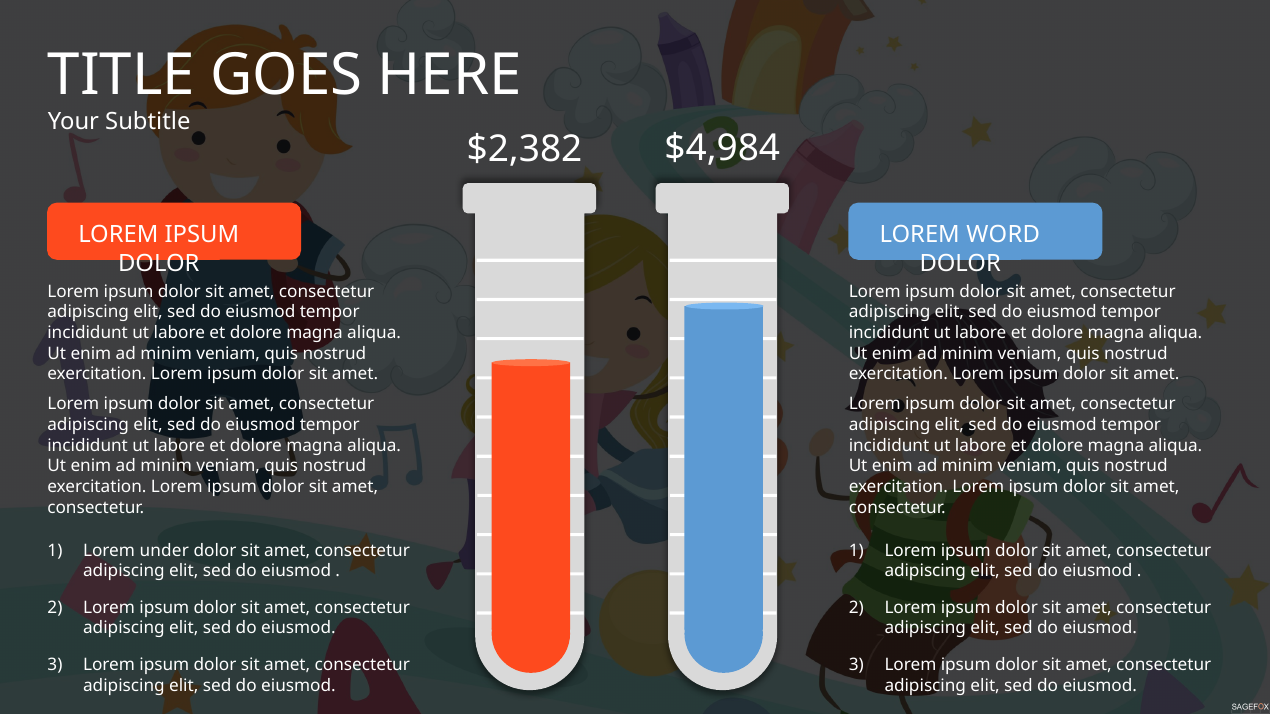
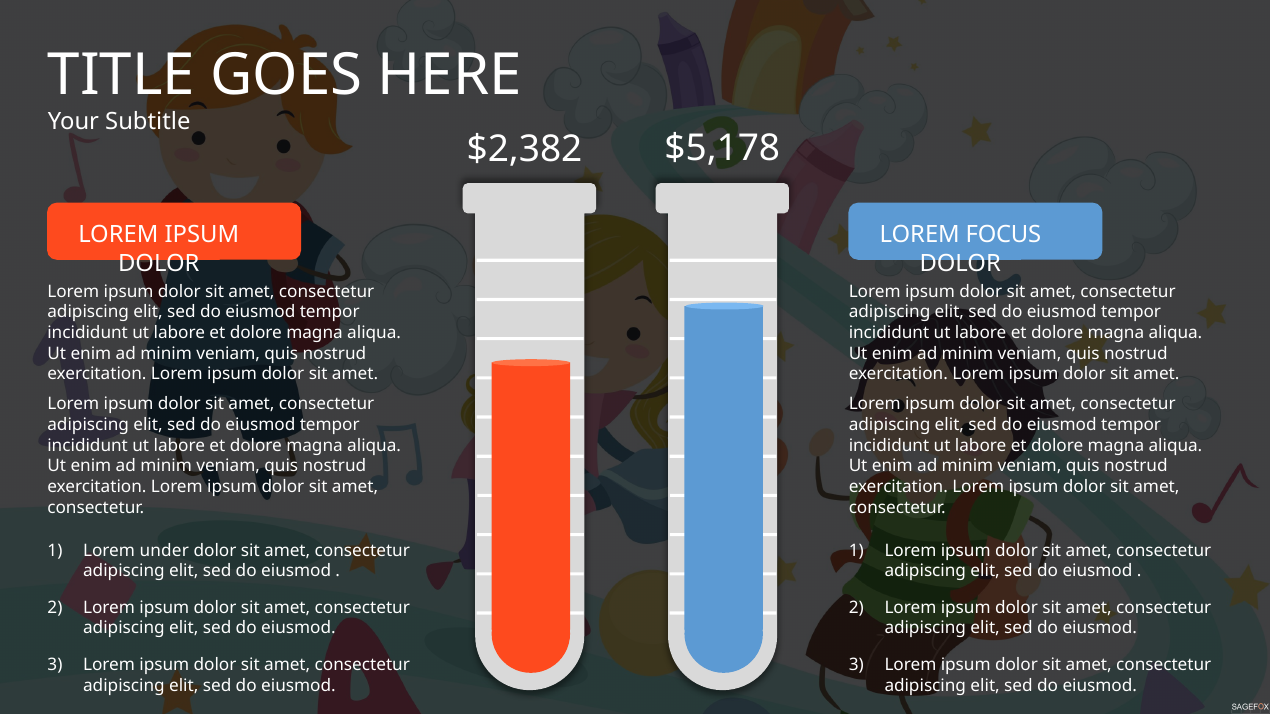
$4,984: $4,984 -> $5,178 (722, 149)
WORD: WORD -> FOCUS (1003, 235)
